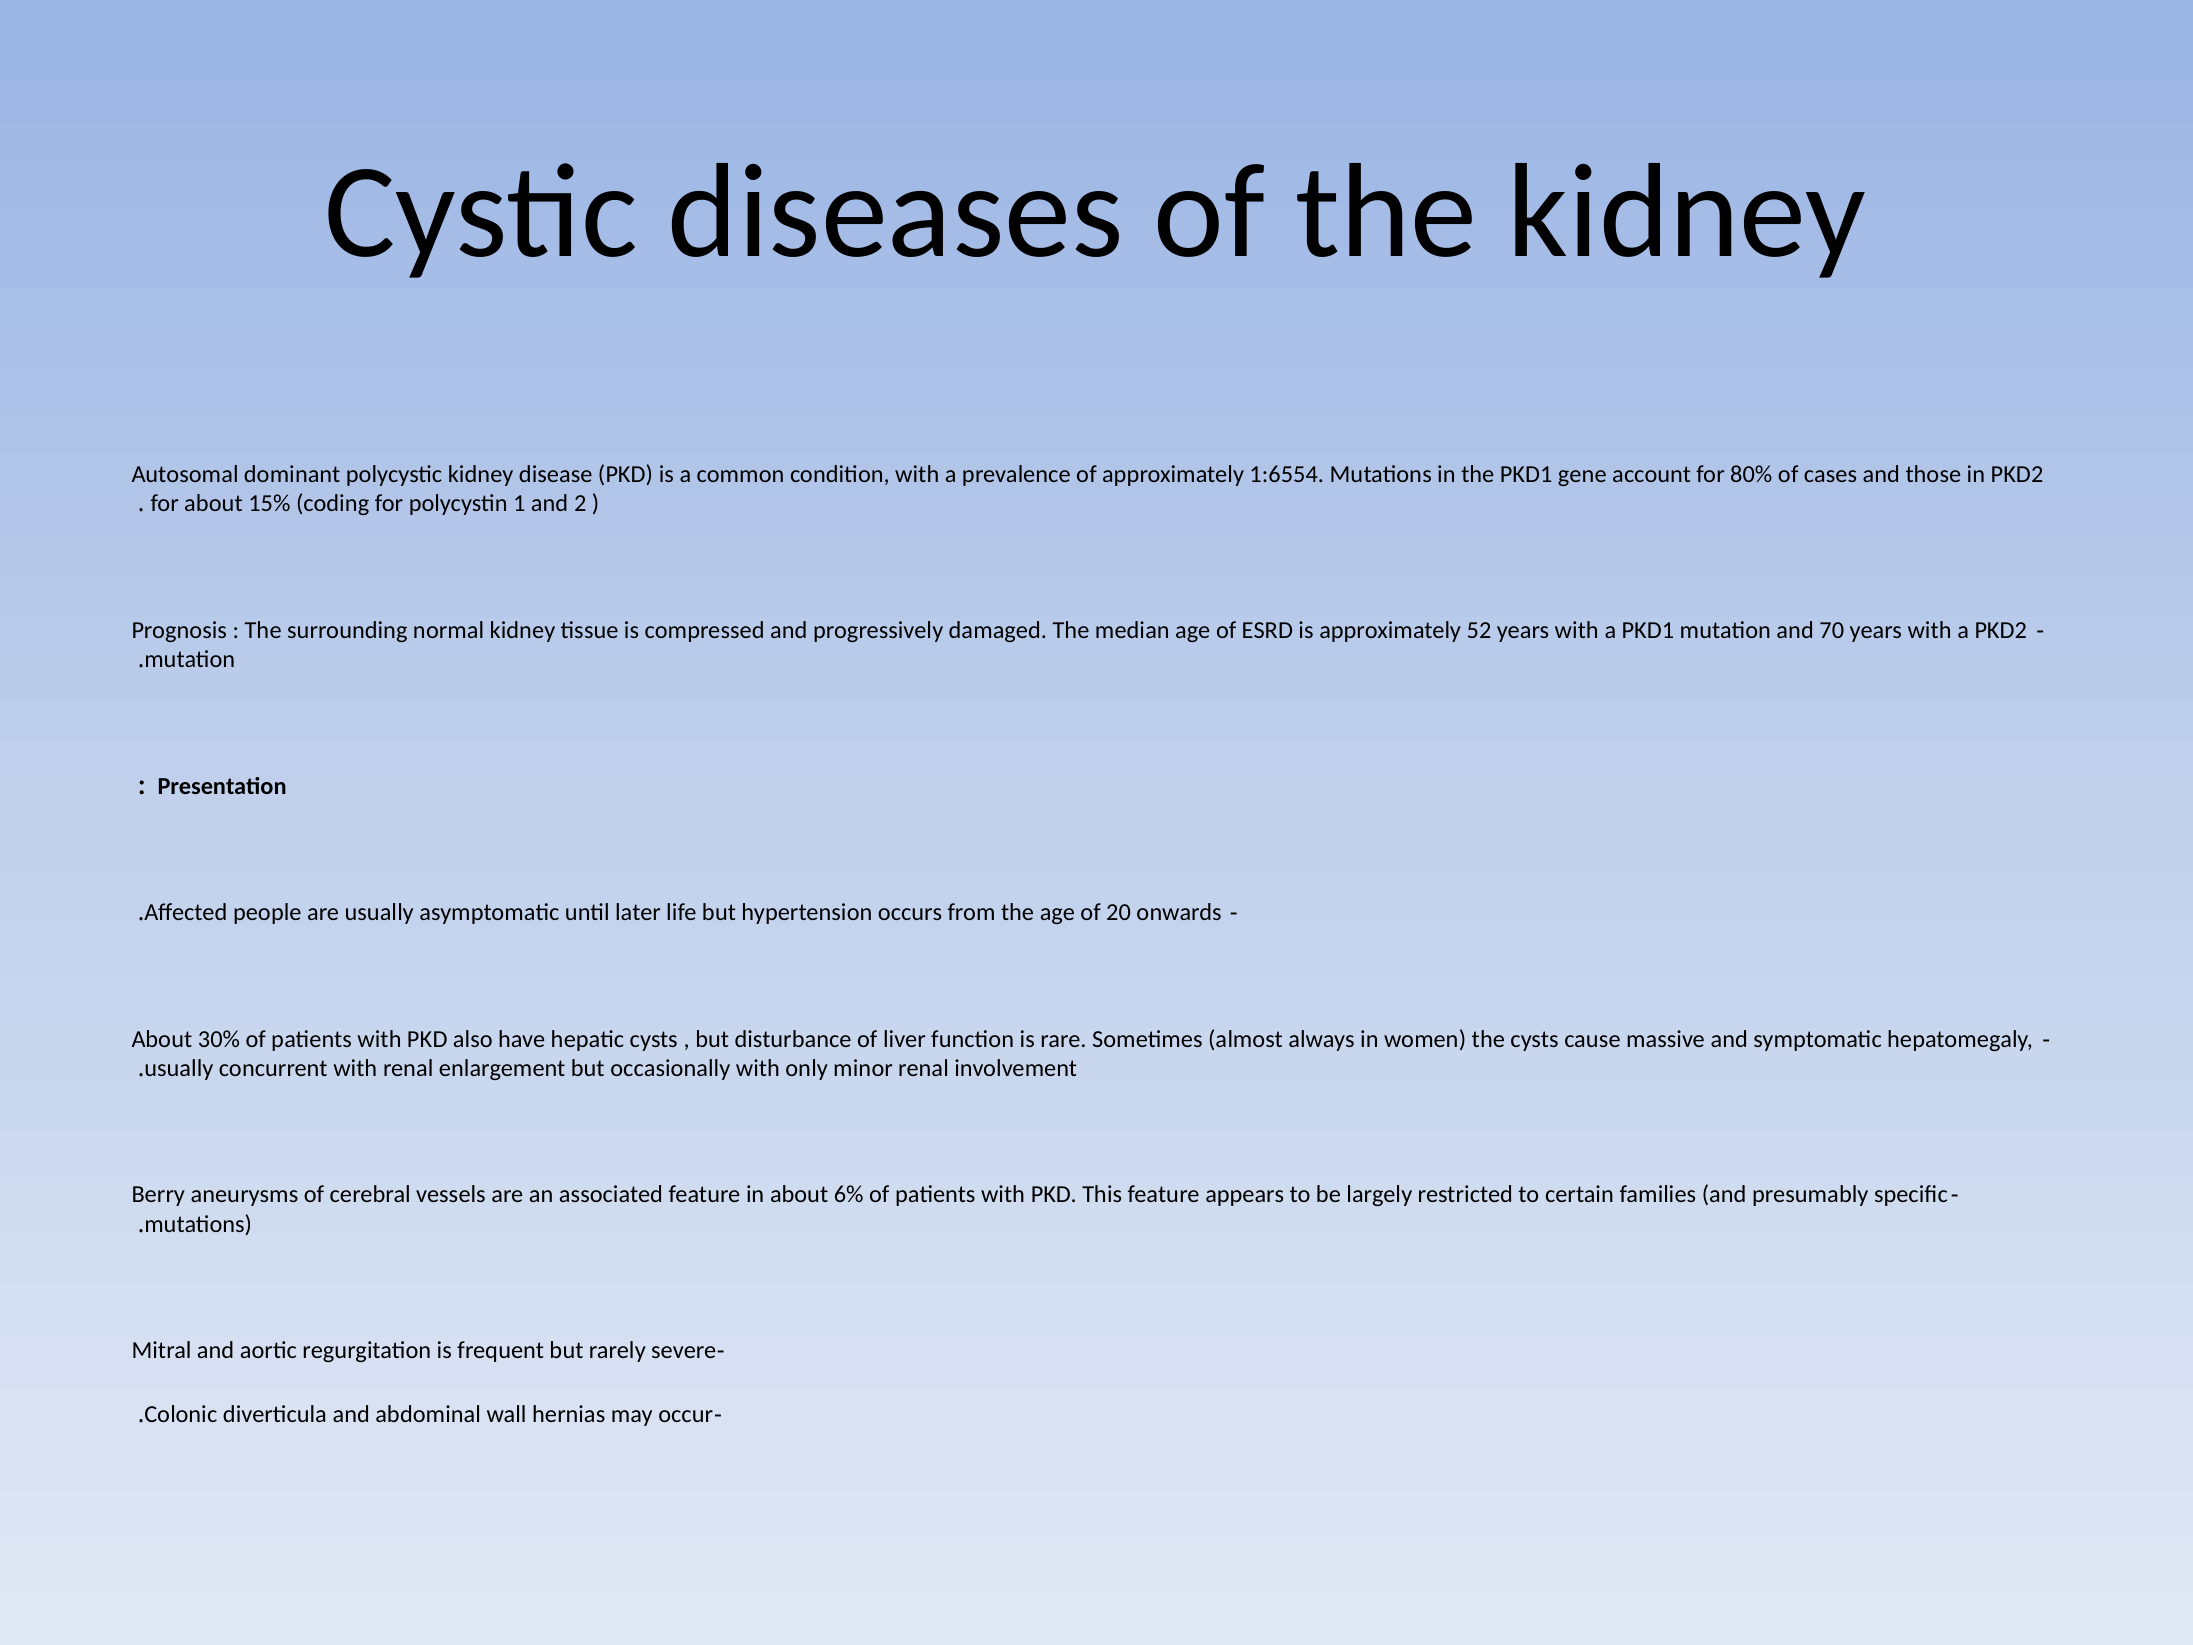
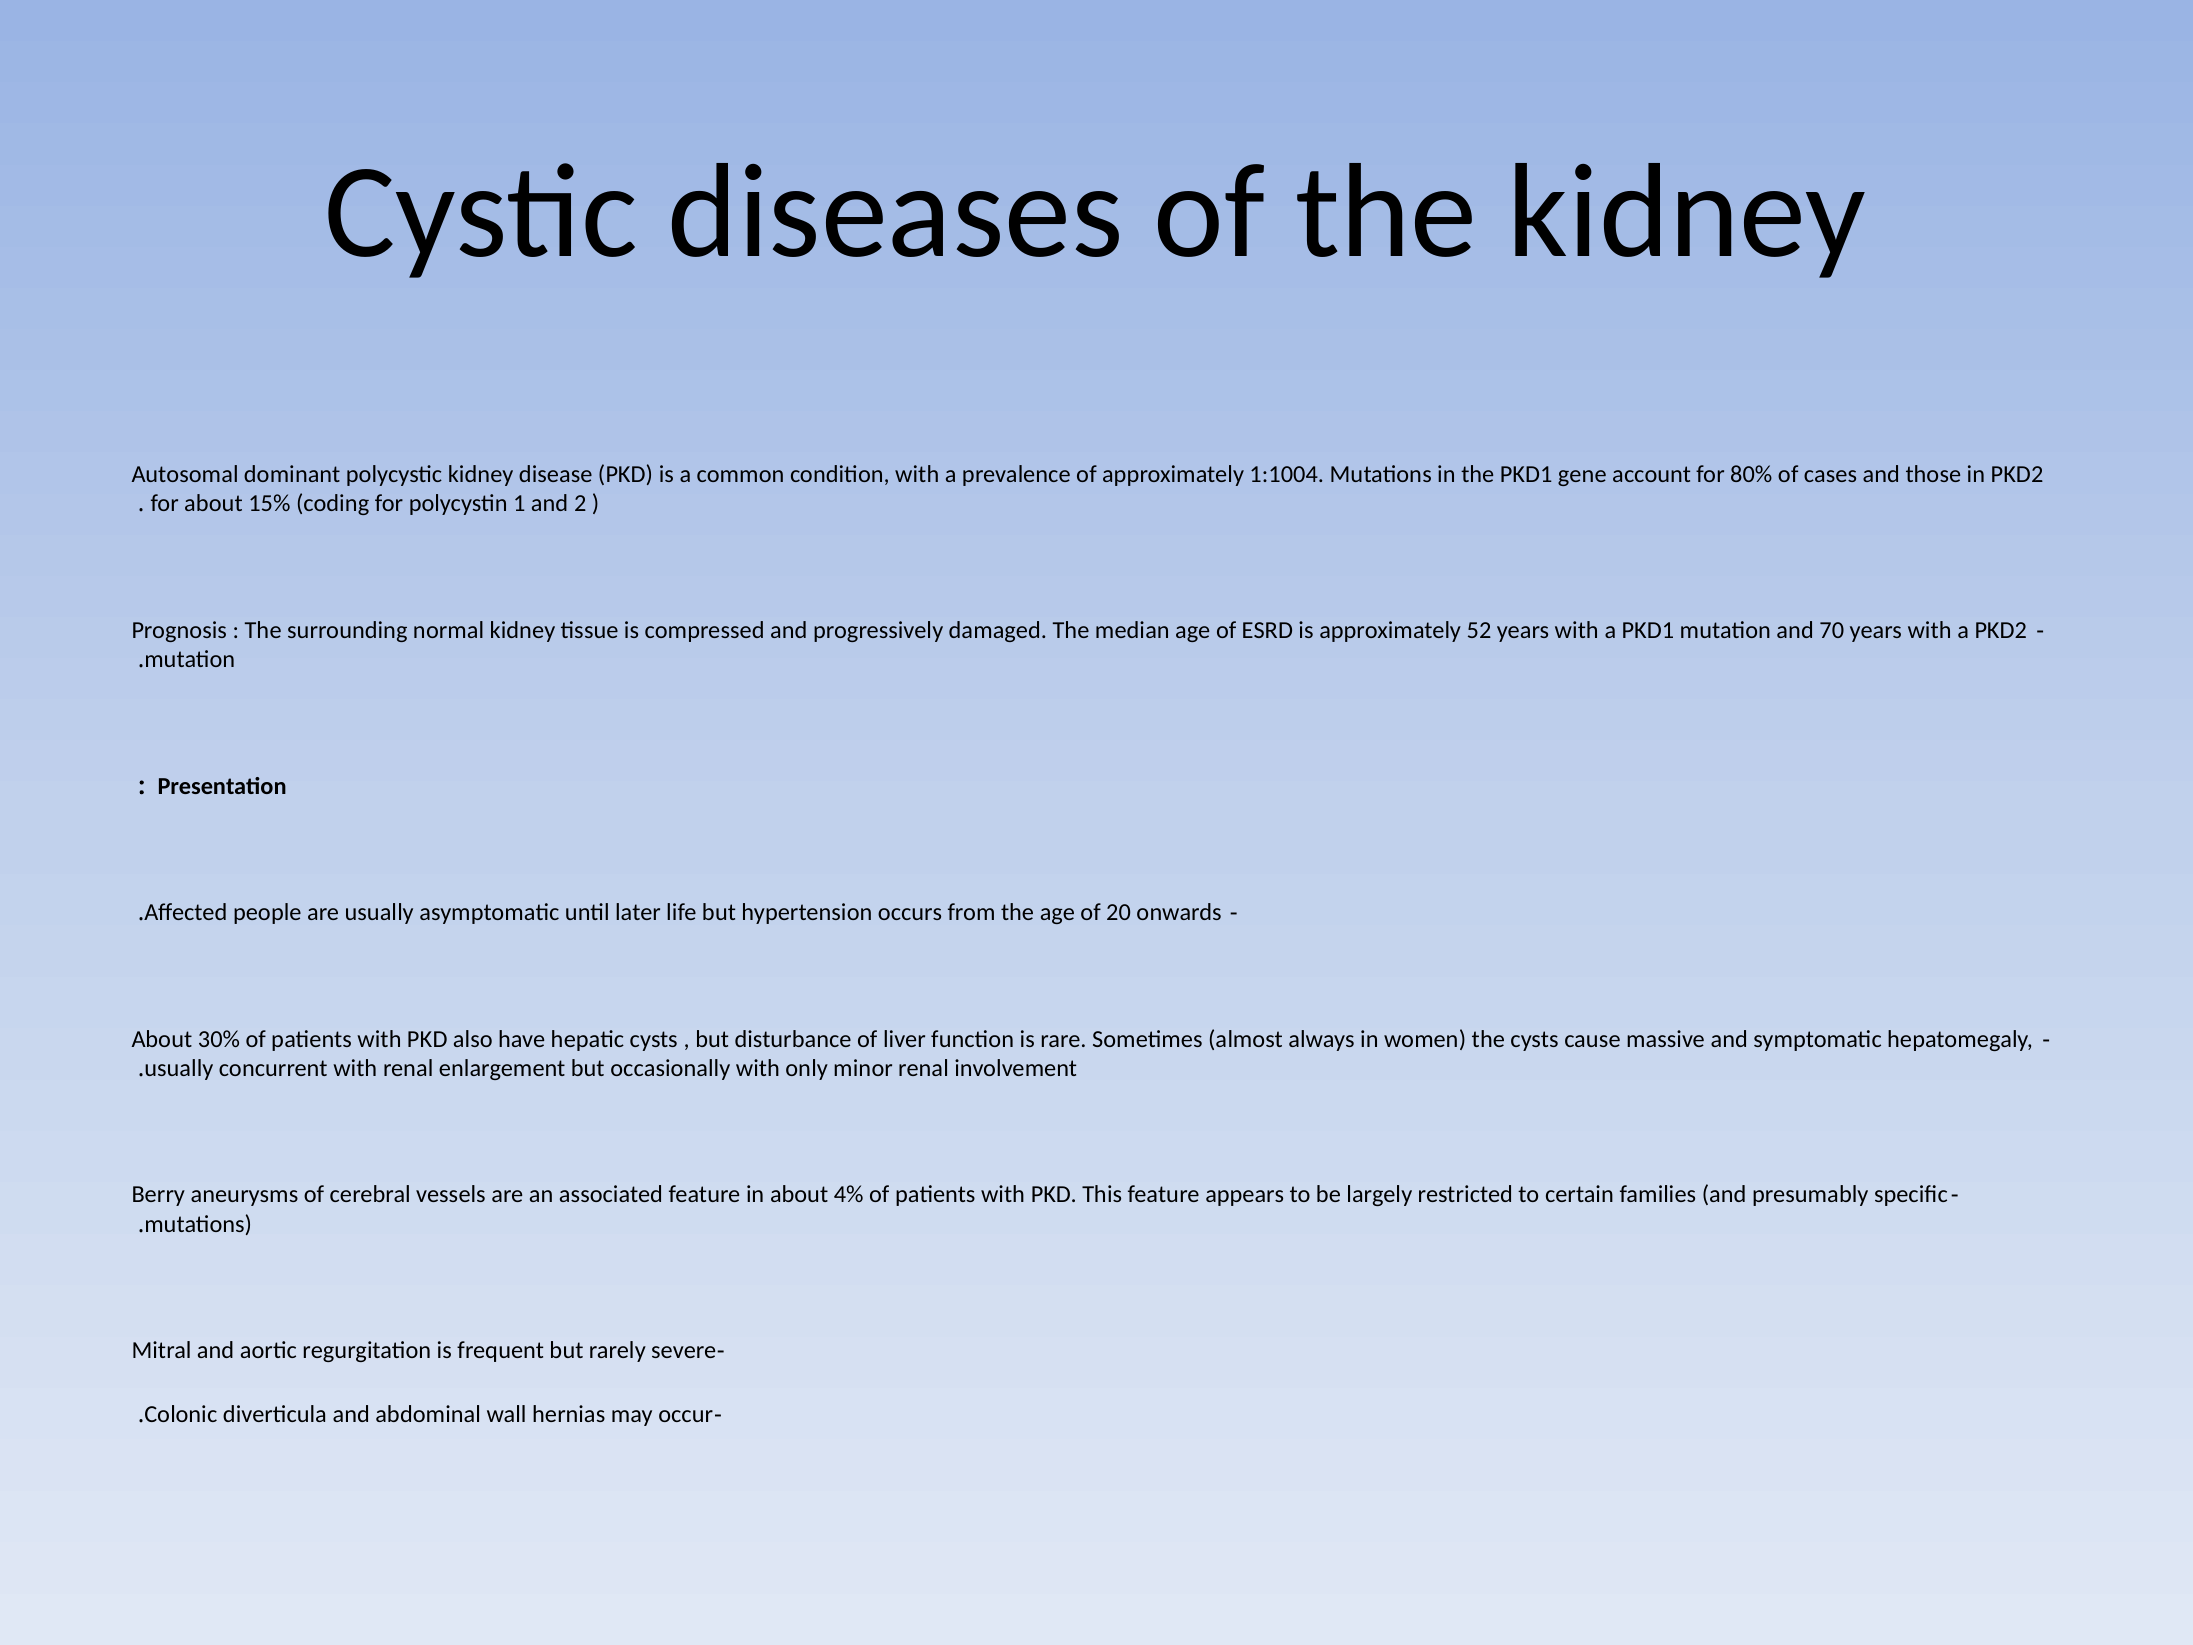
1:6554: 1:6554 -> 1:1004 (1287, 474)
6%: 6% -> 4% (849, 1195)
